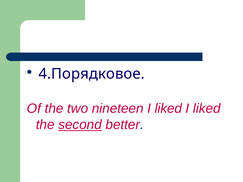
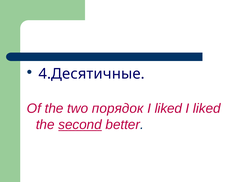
4.Порядковое: 4.Порядковое -> 4.Десятичные (92, 74)
nineteen: nineteen -> порядок (118, 109)
